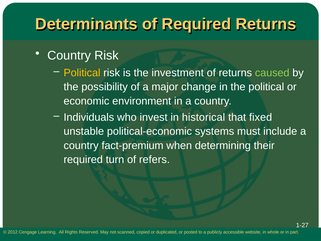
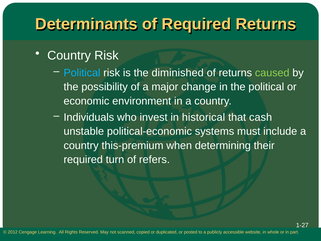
Political colour: yellow -> light blue (82, 73)
investment: investment -> diminished (178, 73)
fixed: fixed -> cash (261, 117)
fact-premium: fact-premium -> this-premium (133, 145)
